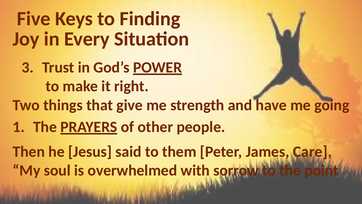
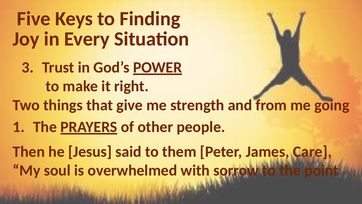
have: have -> from (271, 105)
